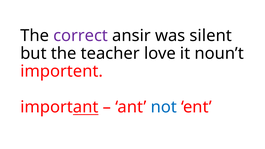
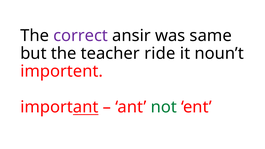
silent: silent -> same (211, 36)
love: love -> ride (160, 53)
not colour: blue -> green (164, 107)
